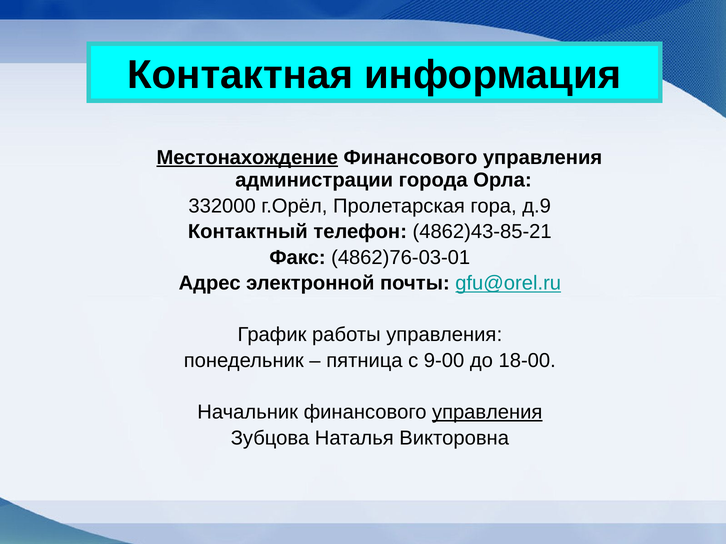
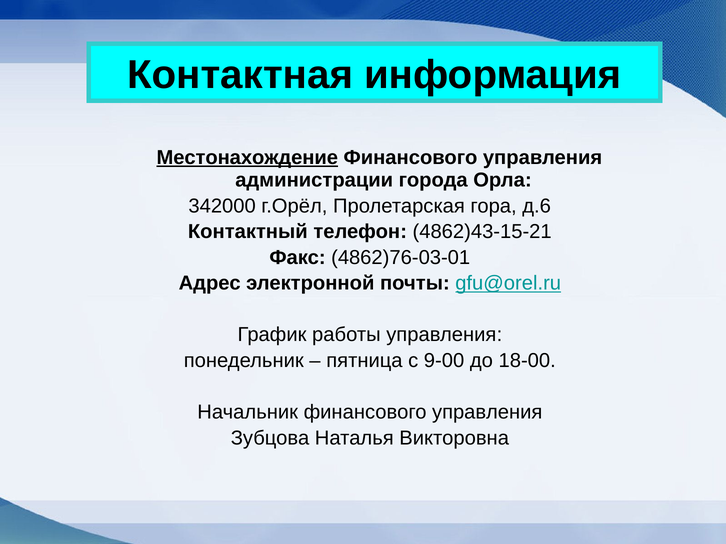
332000: 332000 -> 342000 (222, 206)
д.9: д.9 -> д.6 (537, 206)
4862)43-85-21: 4862)43-85-21 -> 4862)43-15-21 (482, 232)
управления underline: present -> none (487, 413)
